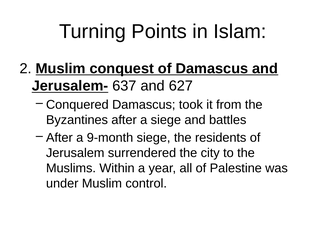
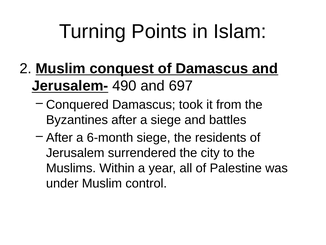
637: 637 -> 490 (124, 86)
627: 627 -> 697 (181, 86)
9-month: 9-month -> 6-month (110, 137)
